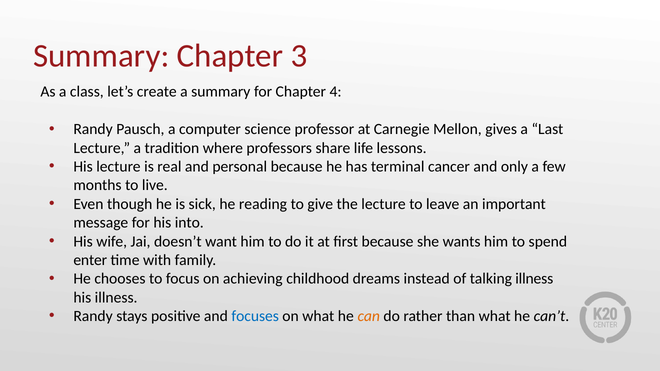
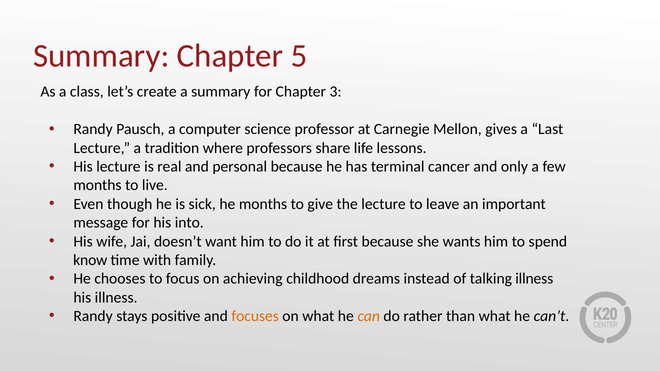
3: 3 -> 5 (299, 56)
4: 4 -> 3 (336, 92)
he reading: reading -> months (263, 204)
enter: enter -> know (90, 260)
focuses colour: blue -> orange (255, 316)
